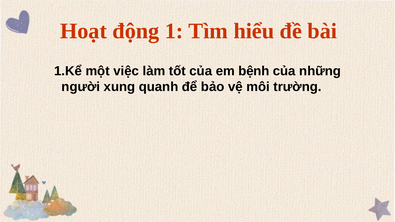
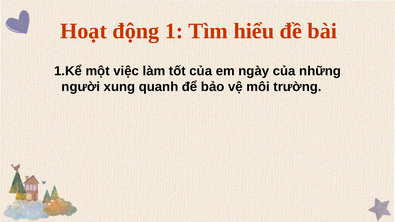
bệnh: bệnh -> ngày (254, 71)
